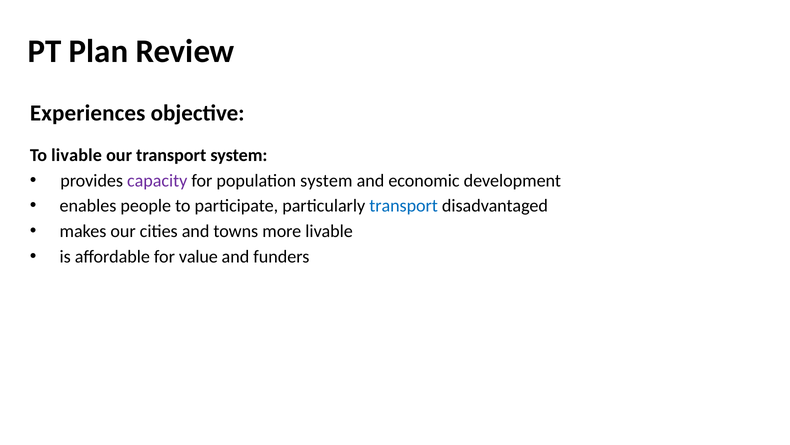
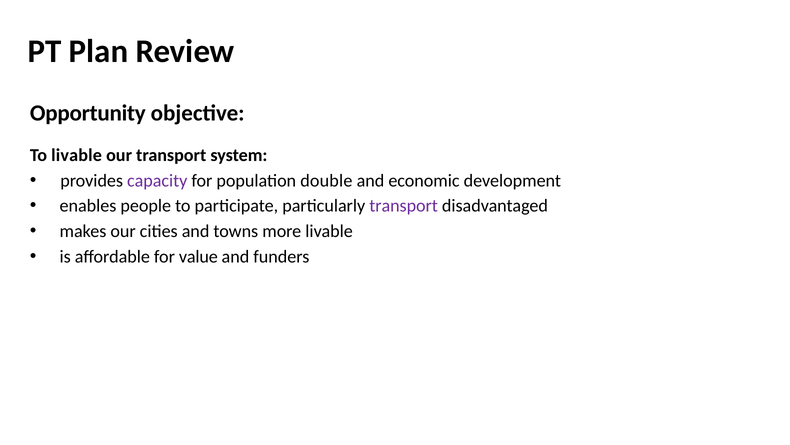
Experiences: Experiences -> Opportunity (88, 113)
population system: system -> double (326, 180)
transport colour: blue -> purple (404, 206)
